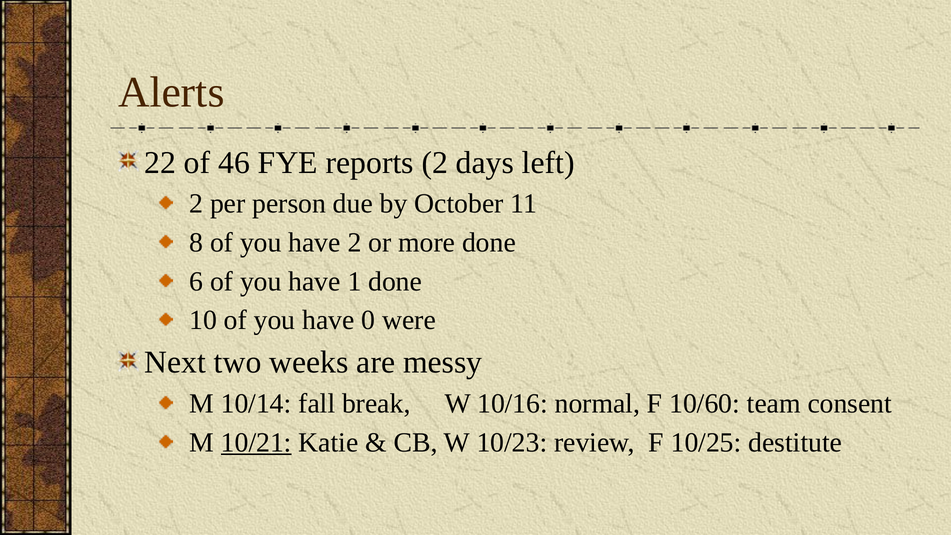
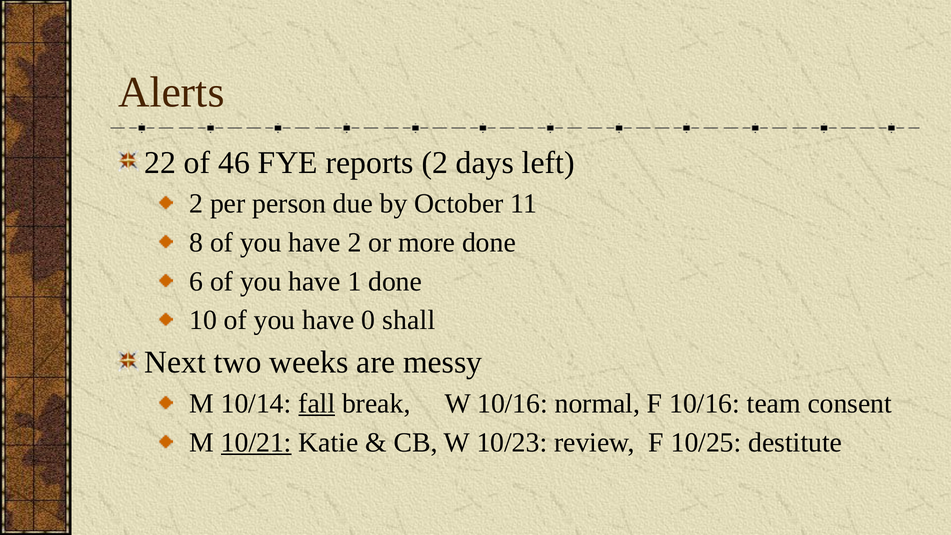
were: were -> shall (409, 320)
fall underline: none -> present (317, 403)
F 10/60: 10/60 -> 10/16 (705, 403)
